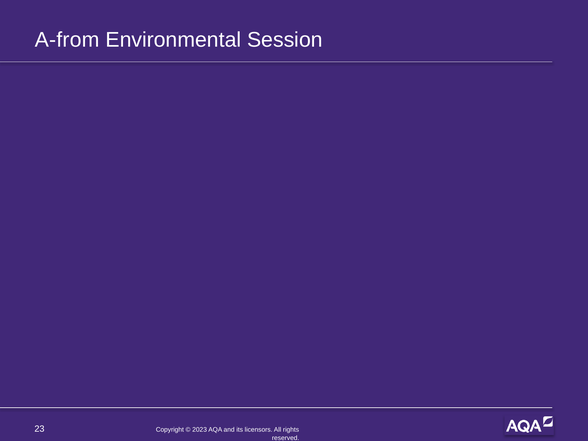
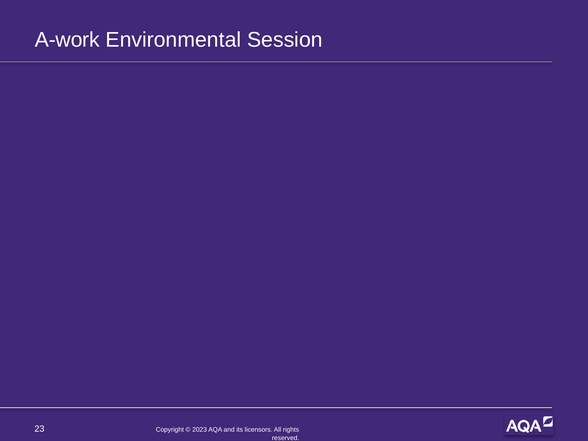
A-from: A-from -> A-work (67, 40)
